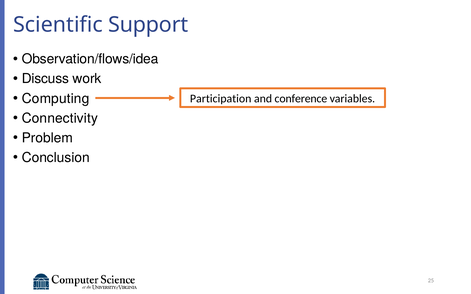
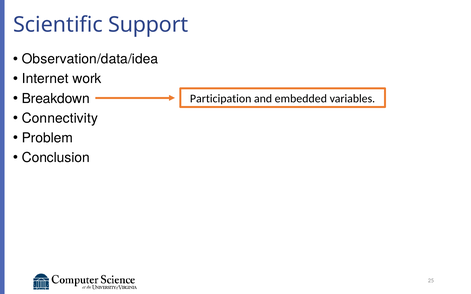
Observation/flows/idea: Observation/flows/idea -> Observation/data/idea (90, 59)
Discuss: Discuss -> Internet (45, 79)
Computing: Computing -> Breakdown (56, 99)
conference: conference -> embedded (301, 99)
